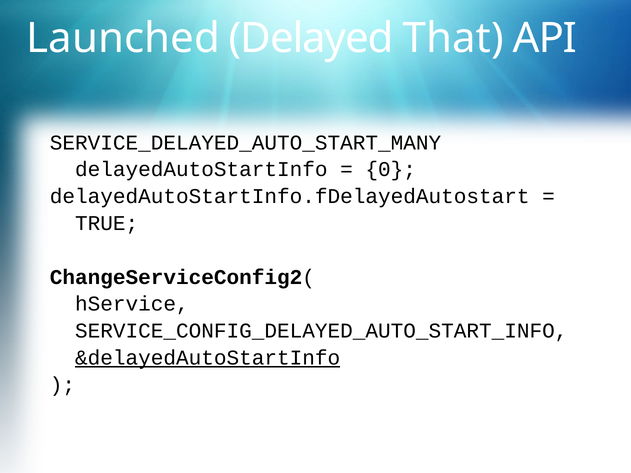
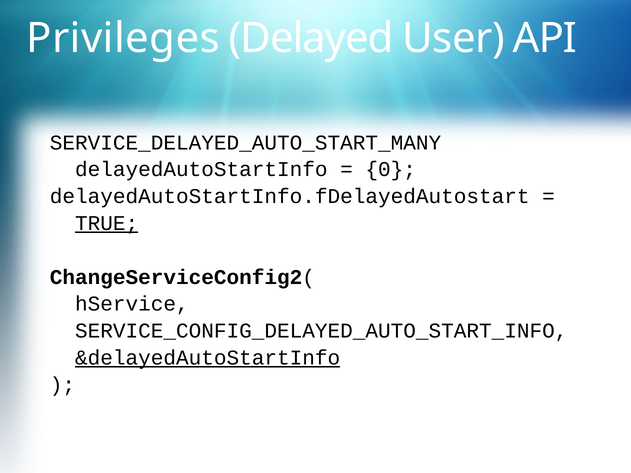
Launched: Launched -> Privileges (123, 38)
That: That -> User (454, 38)
TRUE underline: none -> present (107, 223)
